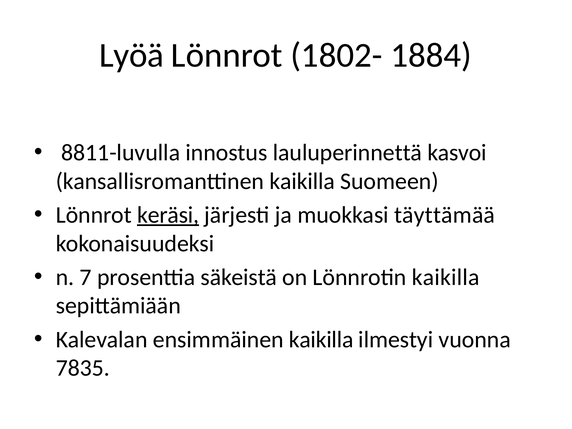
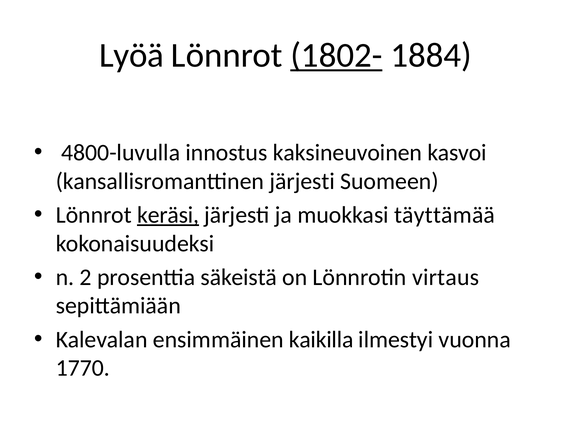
1802- underline: none -> present (336, 55)
8811-luvulla: 8811-luvulla -> 4800-luvulla (121, 153)
lauluperinnettä: lauluperinnettä -> kaksineuvoinen (347, 153)
kansallisromanttinen kaikilla: kaikilla -> järjesti (302, 181)
7: 7 -> 2 (86, 277)
Lönnrotin kaikilla: kaikilla -> virtaus (446, 277)
7835: 7835 -> 1770 (83, 368)
